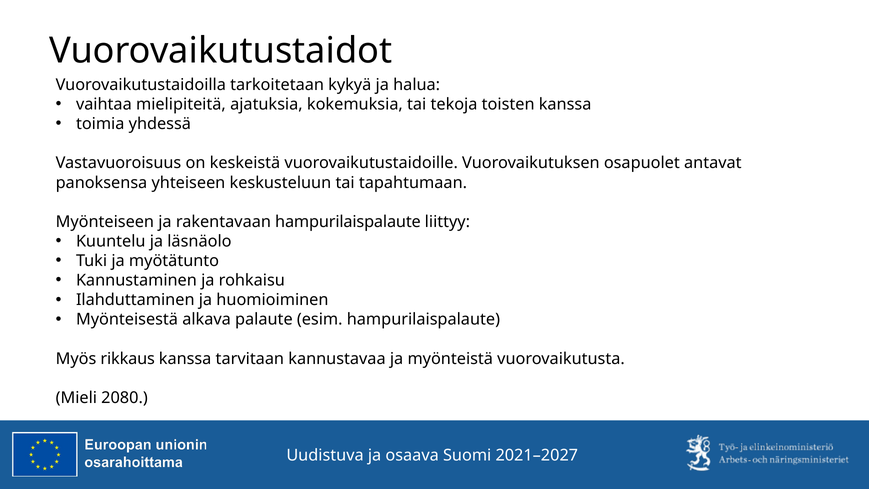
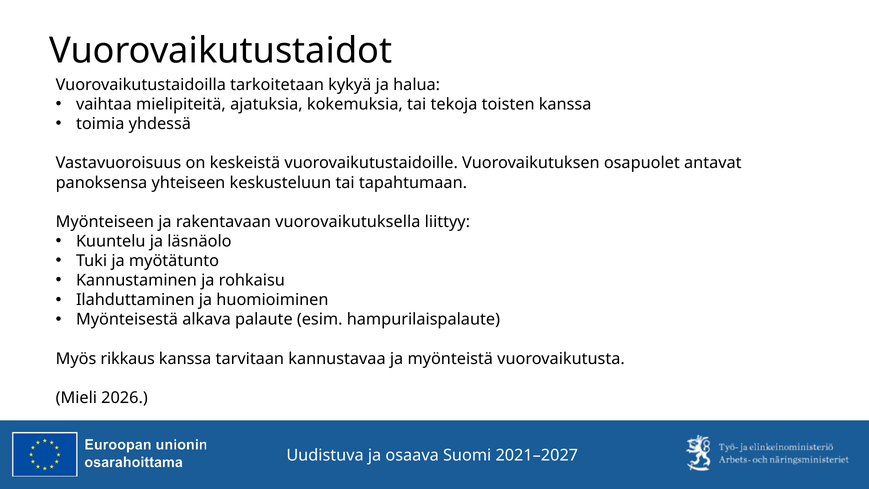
rakentavaan hampurilaispalaute: hampurilaispalaute -> vuorovaikutuksella (348, 222)
2080: 2080 -> 2026 (125, 398)
